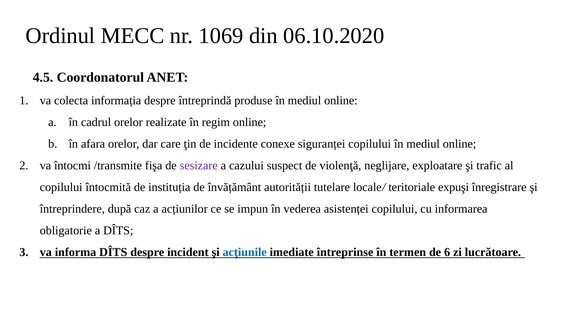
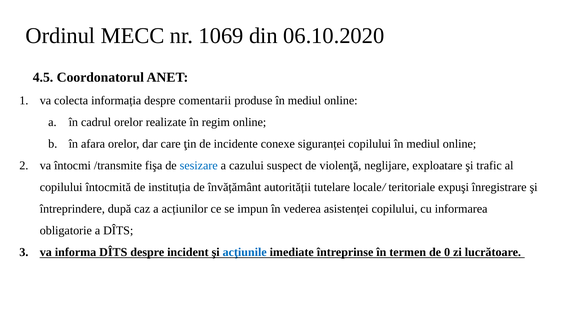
întreprindă: întreprindă -> comentarii (205, 101)
sesizare colour: purple -> blue (199, 166)
6: 6 -> 0 (447, 252)
